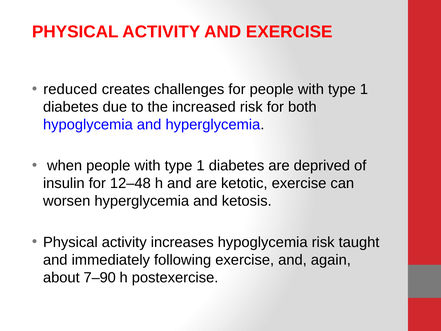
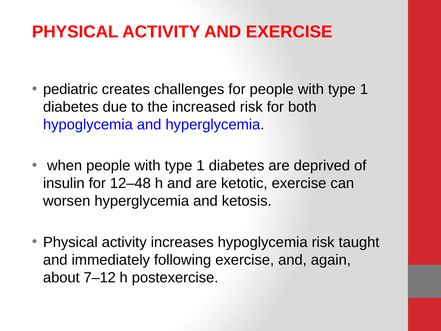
reduced: reduced -> pediatric (70, 89)
7–90: 7–90 -> 7–12 (100, 277)
